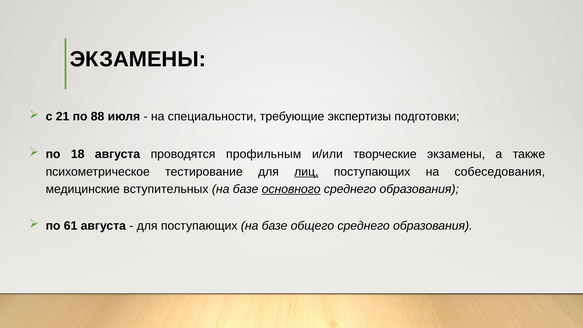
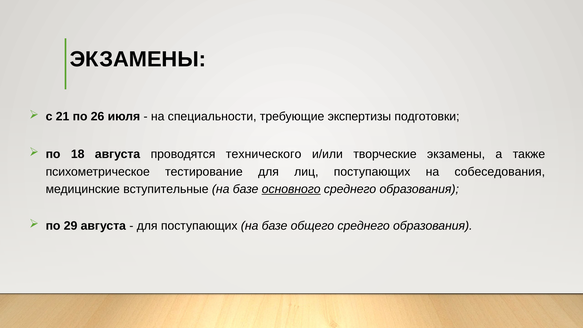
88: 88 -> 26 (98, 117)
профильным: профильным -> технического (264, 154)
лиц underline: present -> none (306, 172)
вступительных: вступительных -> вступительные (166, 189)
61: 61 -> 29 (71, 226)
